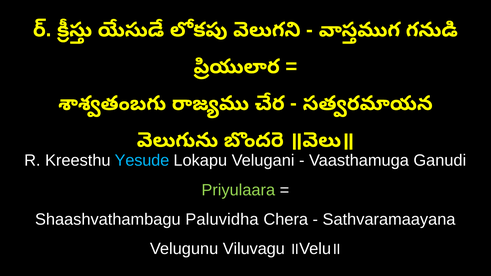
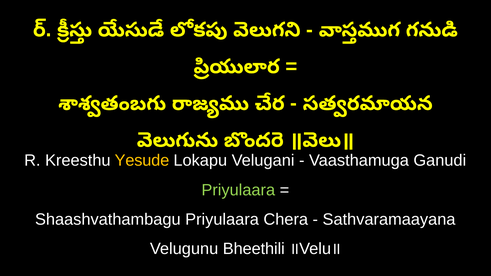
Yesude colour: light blue -> yellow (142, 161)
Shaashvathambagu Paluvidha: Paluvidha -> Priyulaara (222, 220)
Viluvagu: Viluvagu -> Bheethili (254, 249)
